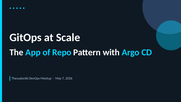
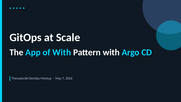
of Repo: Repo -> With (62, 52)
